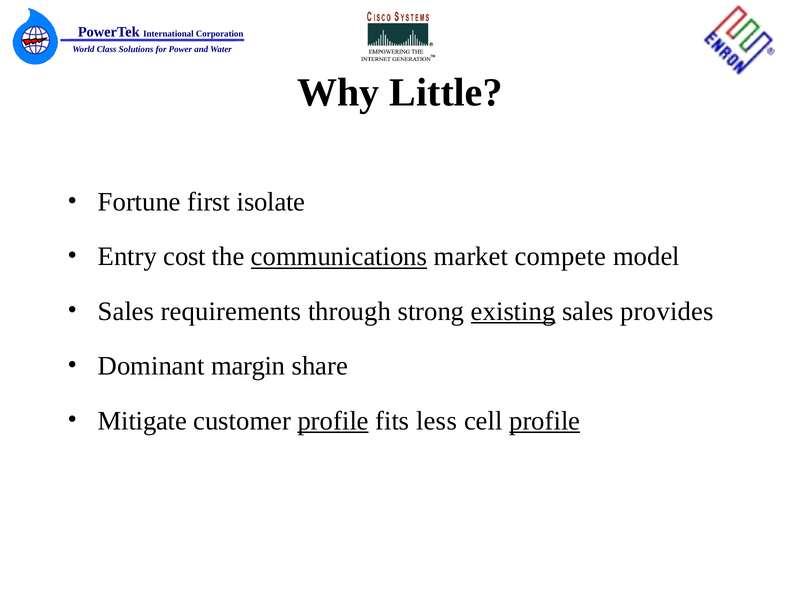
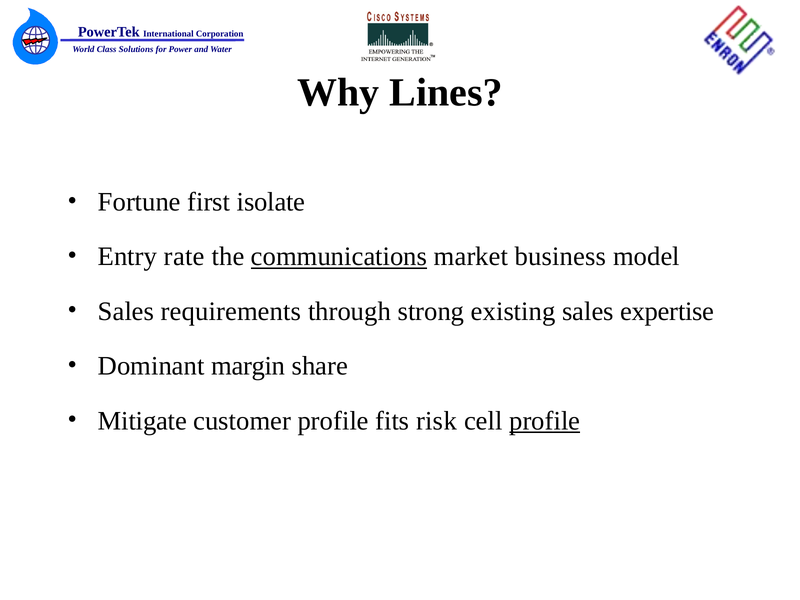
Little: Little -> Lines (446, 93)
cost: cost -> rate (184, 257)
compete: compete -> business (560, 257)
existing underline: present -> none (513, 311)
provides: provides -> expertise (667, 311)
profile underline: present -> none (333, 421)
less: less -> risk (437, 421)
